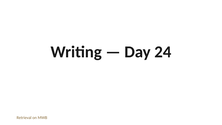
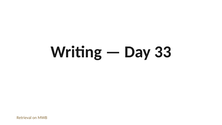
24: 24 -> 33 (163, 52)
